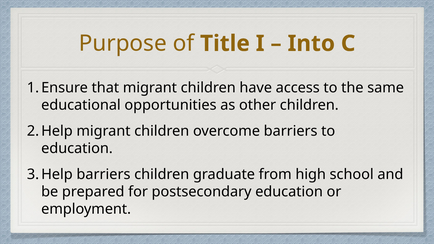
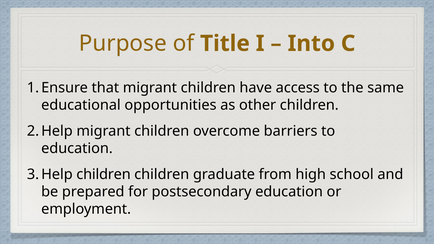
barriers: barriers -> children (104, 174)
